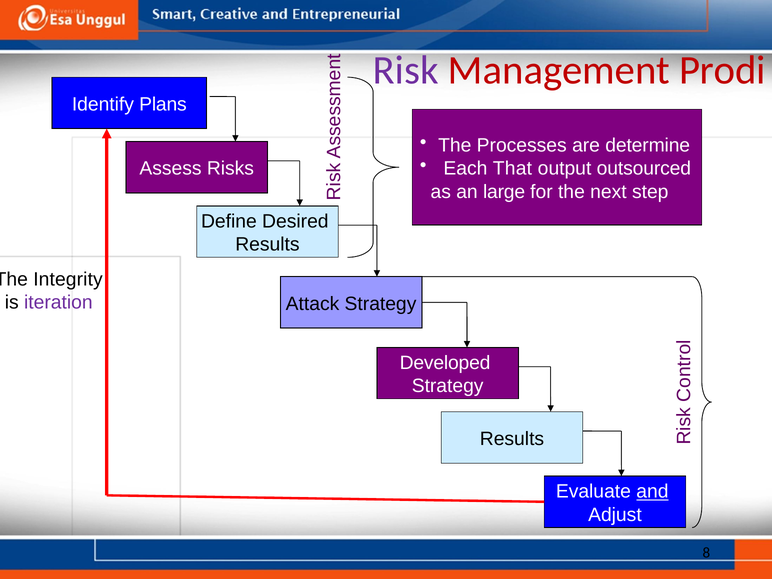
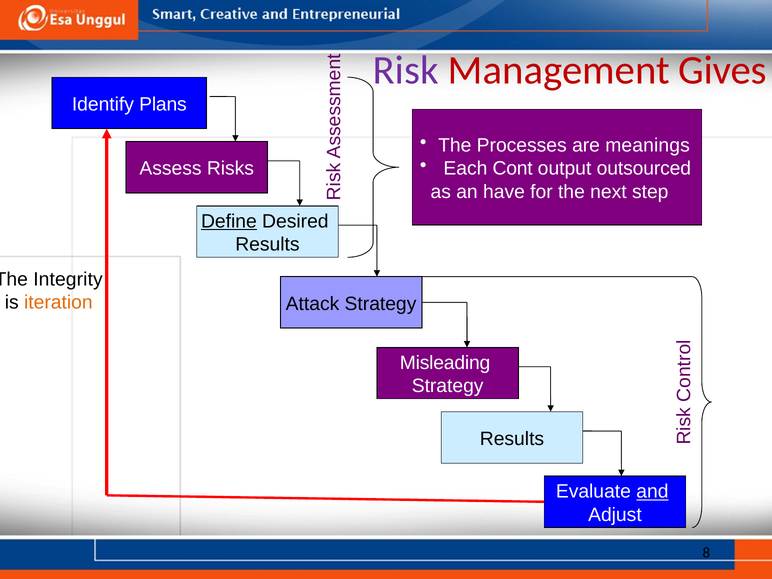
Prodi: Prodi -> Gives (722, 70)
determine: determine -> meanings (648, 145)
That: That -> Cont (513, 169)
large: large -> have (504, 192)
Define underline: none -> present (229, 221)
iteration colour: purple -> orange (58, 302)
Developed: Developed -> Misleading (445, 363)
